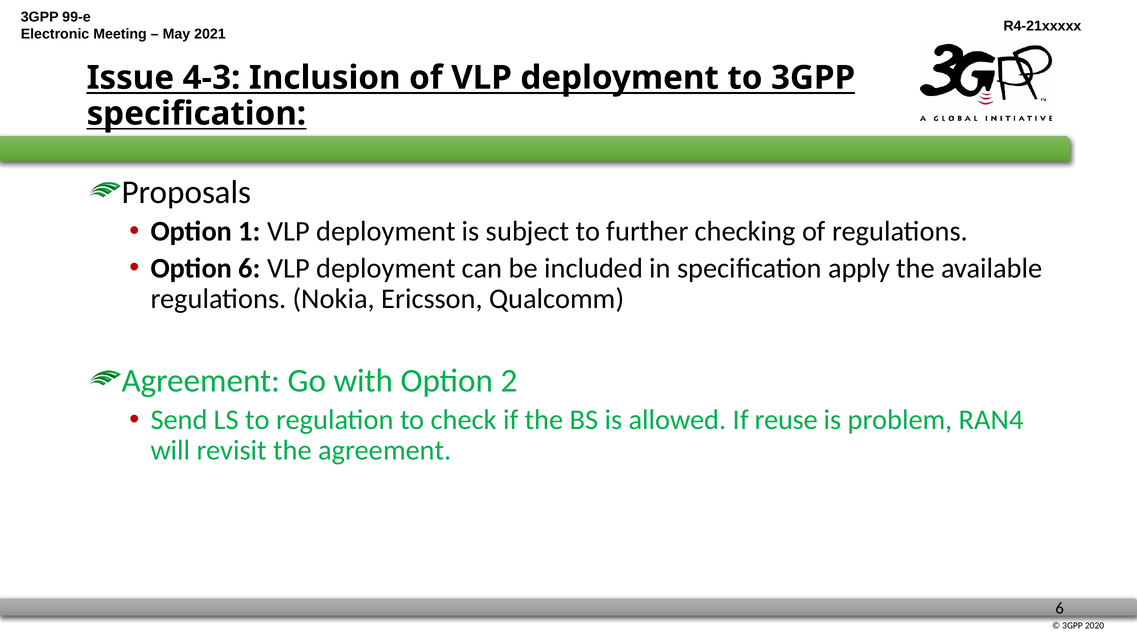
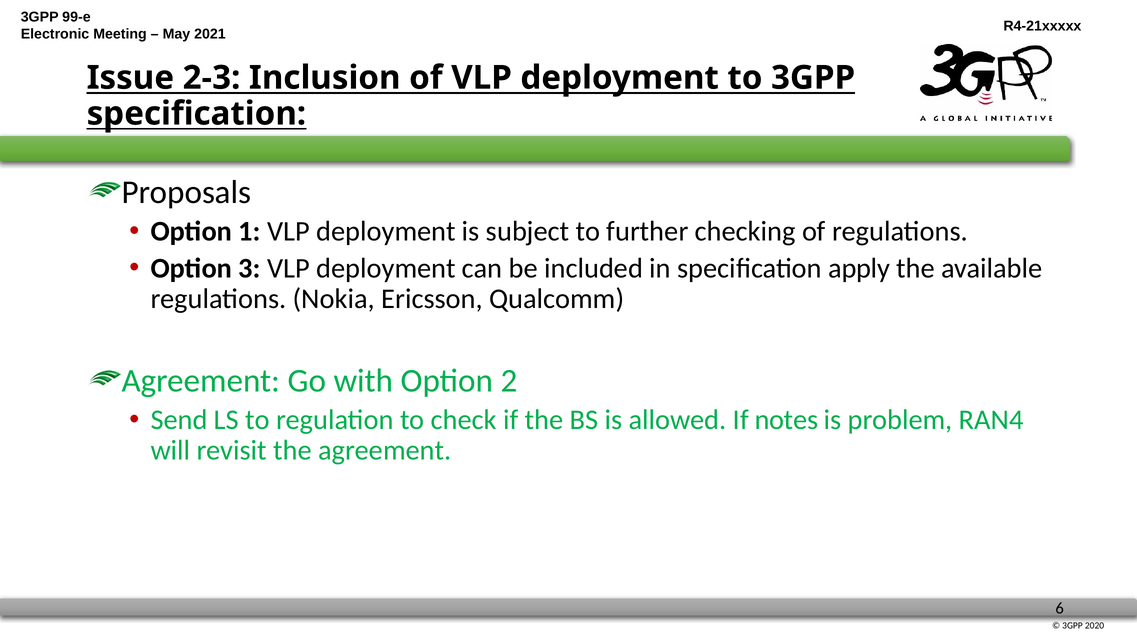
4-3: 4-3 -> 2-3 (212, 78)
Option 6: 6 -> 3 (250, 268)
reuse: reuse -> notes (786, 420)
